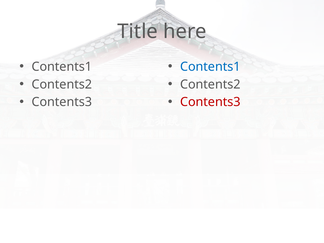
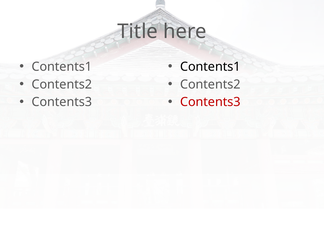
Contents1 colour: blue -> black (210, 67)
